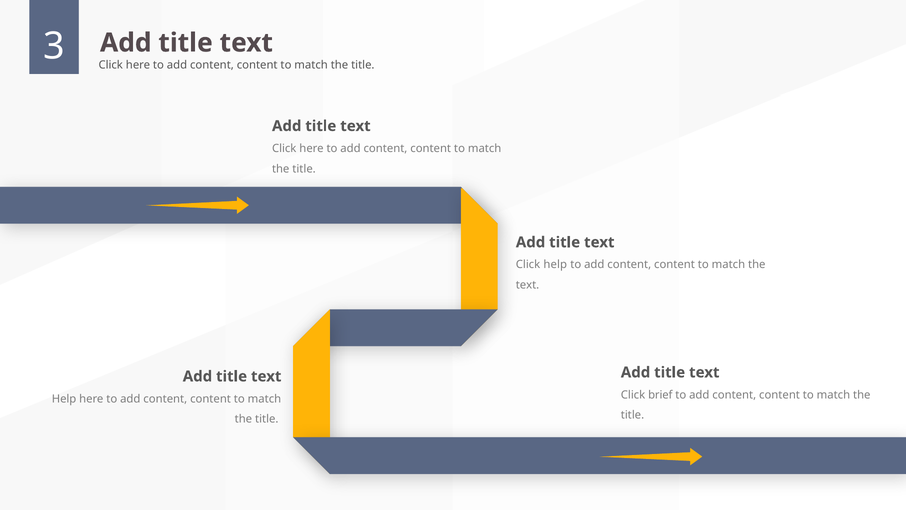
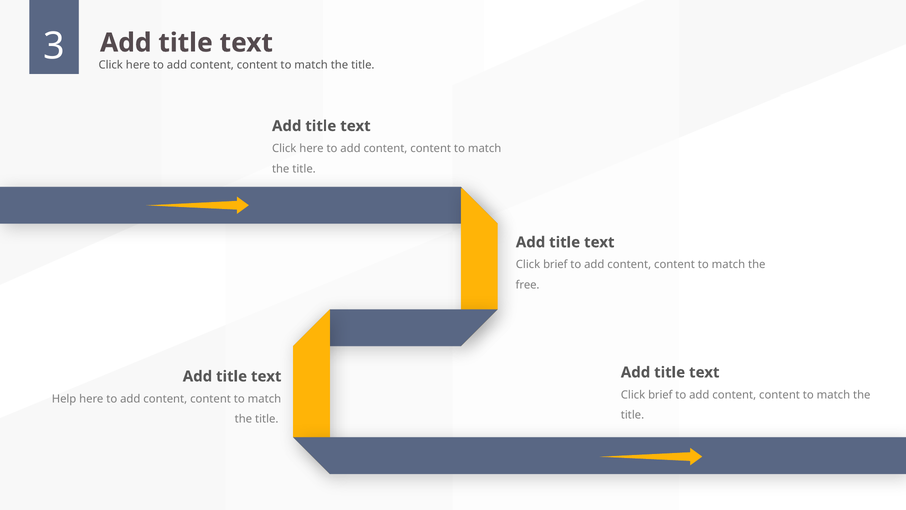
help: help -> brief (555, 265)
text: text -> free (528, 285)
